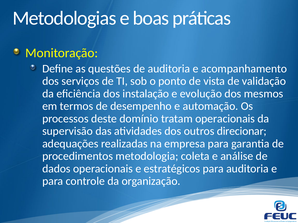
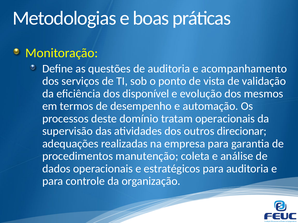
instalação: instalação -> disponível (146, 94)
metodologia: metodologia -> manutenção (147, 156)
